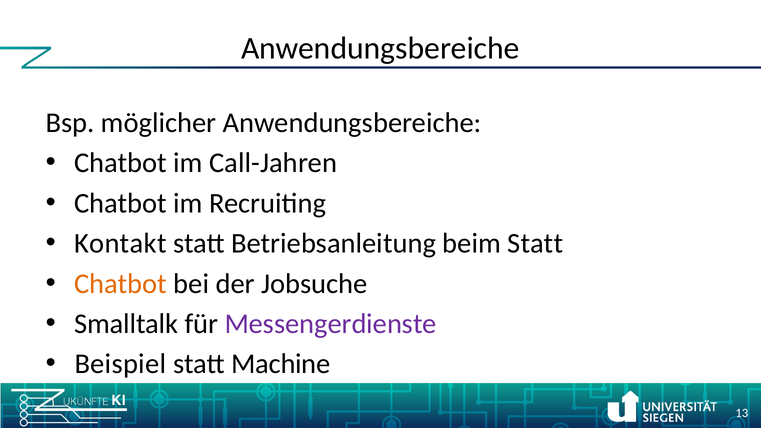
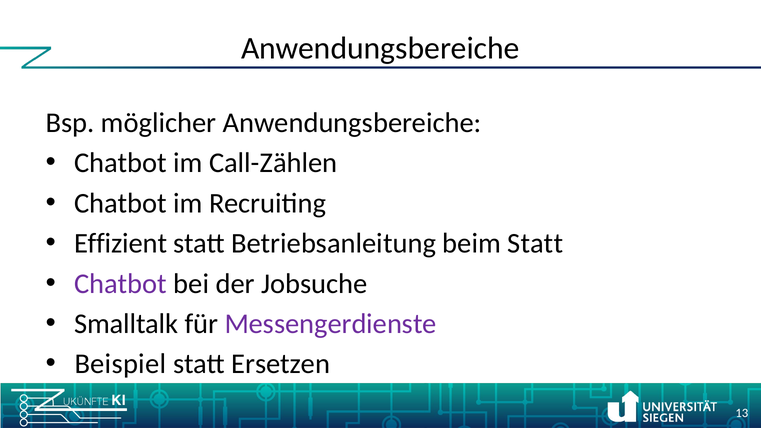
Call-Jahren: Call-Jahren -> Call-Zählen (273, 163)
Kontakt: Kontakt -> Effizient (121, 243)
Chatbot colour: orange -> purple (121, 284)
Machine: Machine -> Ersetzen (281, 364)
